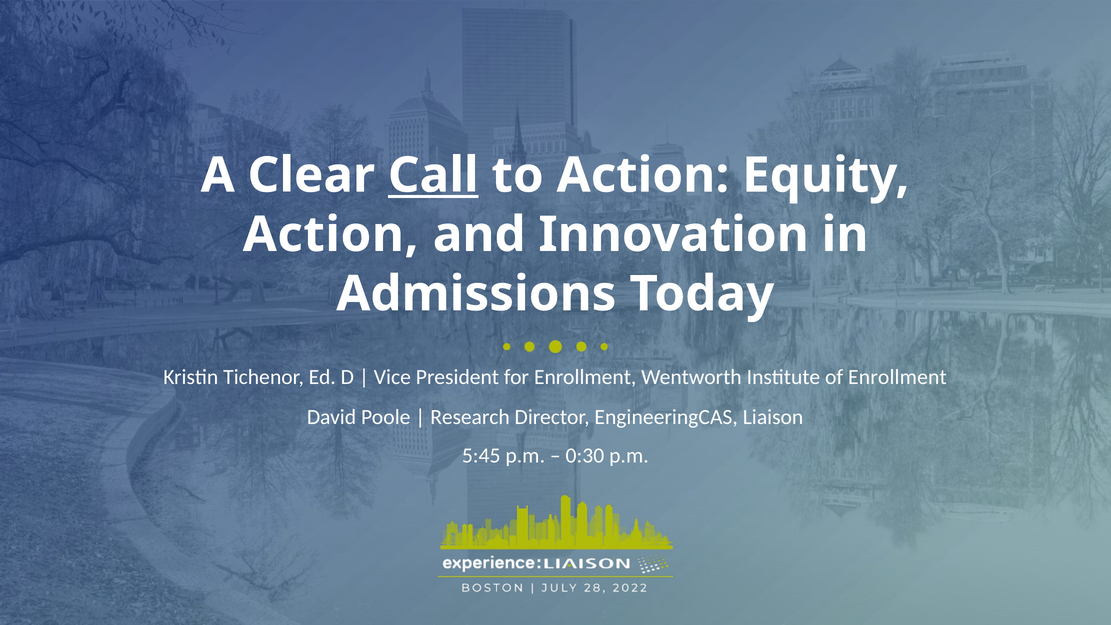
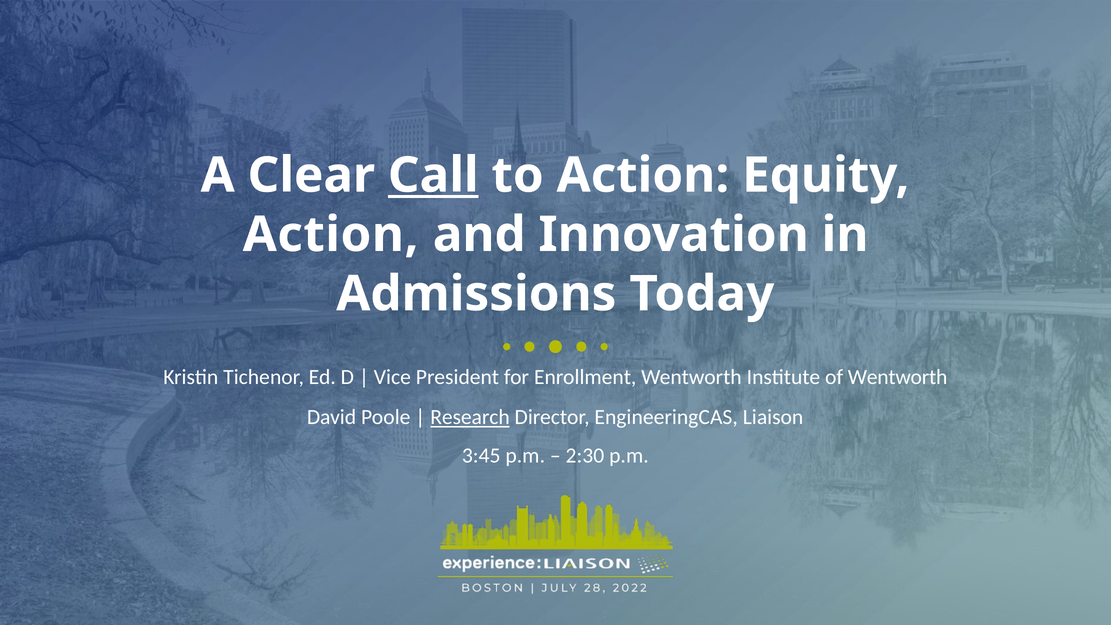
of Enrollment: Enrollment -> Wentworth (898, 377)
Research underline: none -> present (470, 417)
5:45: 5:45 -> 3:45 (481, 456)
0:30: 0:30 -> 2:30 (585, 456)
